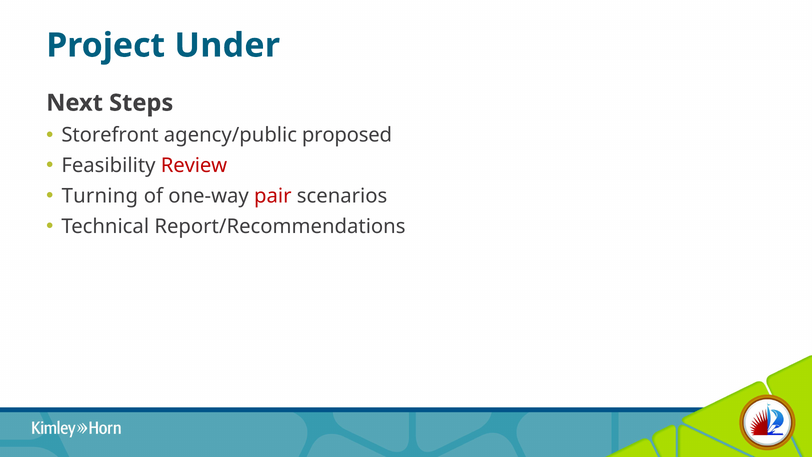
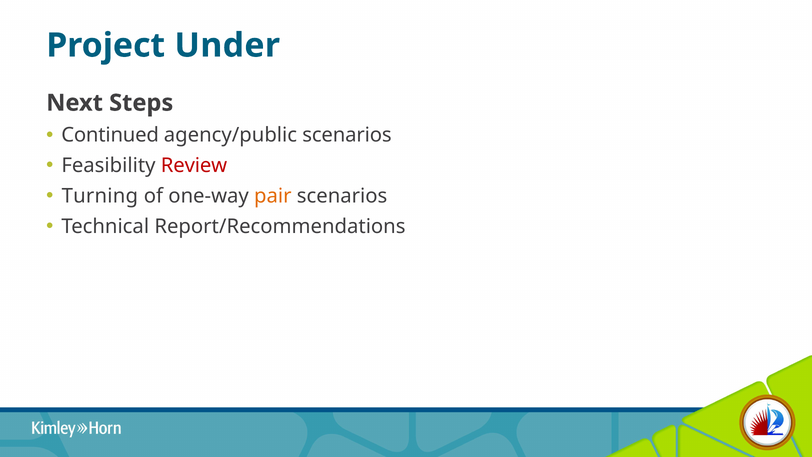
Storefront: Storefront -> Continued (110, 135)
agency/public proposed: proposed -> scenarios (347, 135)
pair colour: red -> orange (273, 196)
